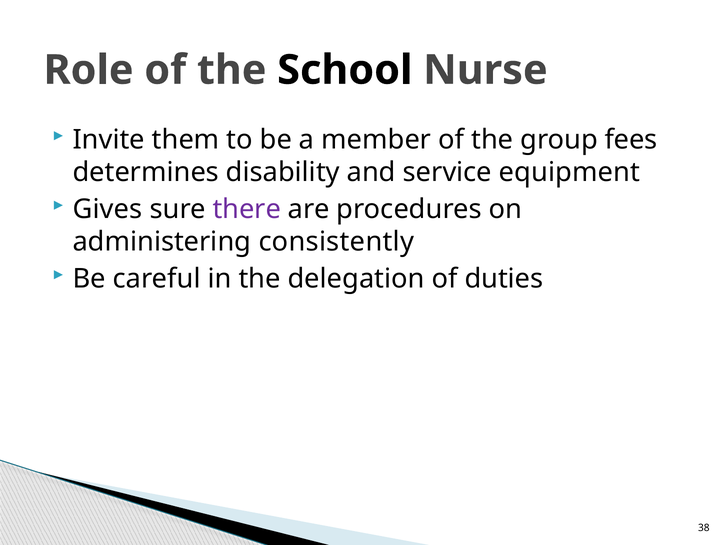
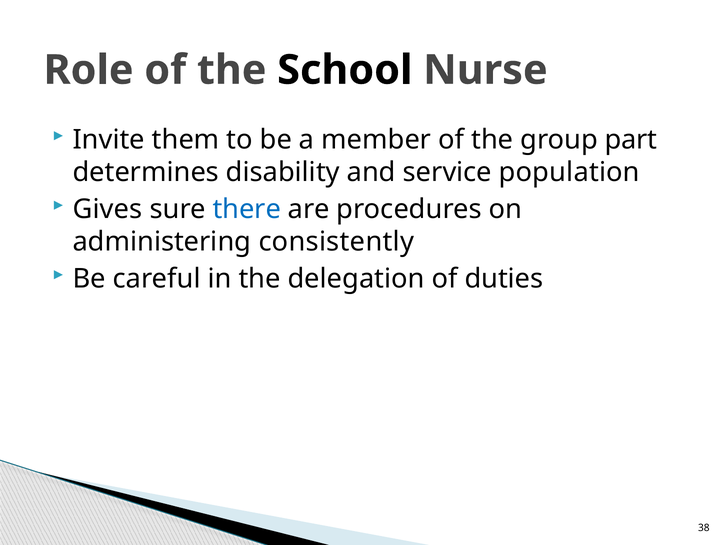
fees: fees -> part (631, 140)
equipment: equipment -> population (569, 172)
there colour: purple -> blue (247, 209)
